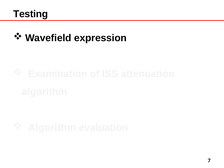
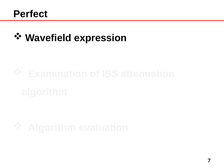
Testing: Testing -> Perfect (31, 14)
